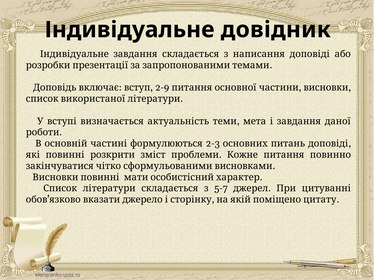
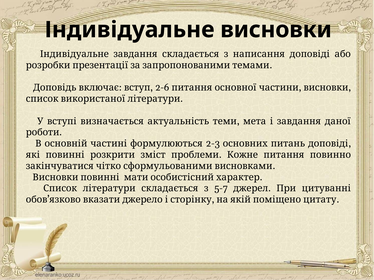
Індивідуальне довідник: довідник -> висновки (276, 30)
2-9: 2-9 -> 2-6 (162, 88)
